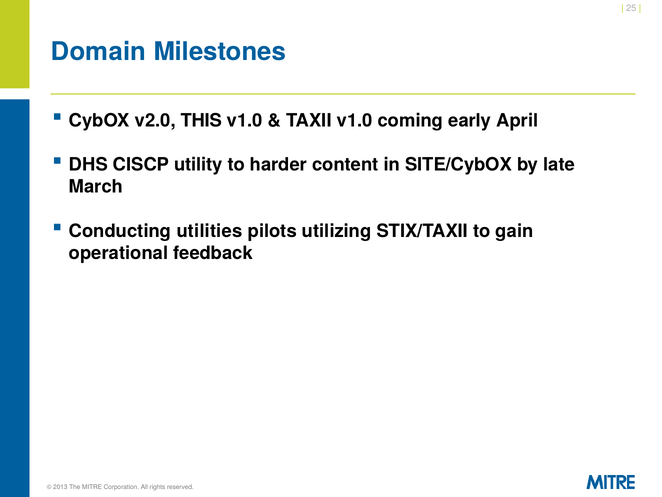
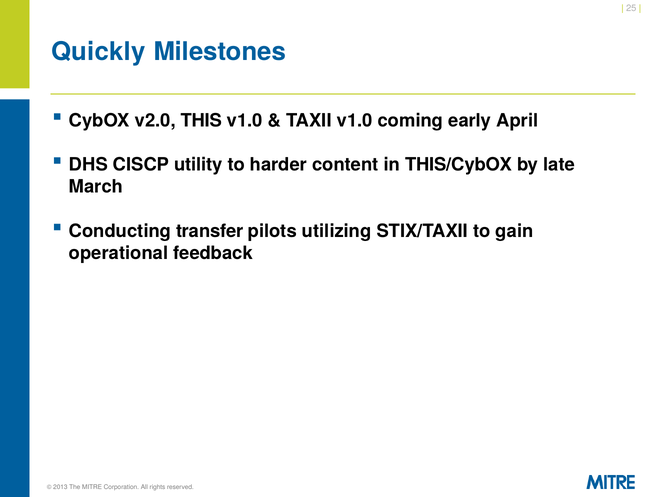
Domain: Domain -> Quickly (98, 52)
SITE/CybOX: SITE/CybOX -> THIS/CybOX (459, 165)
utilities: utilities -> transfer (210, 231)
